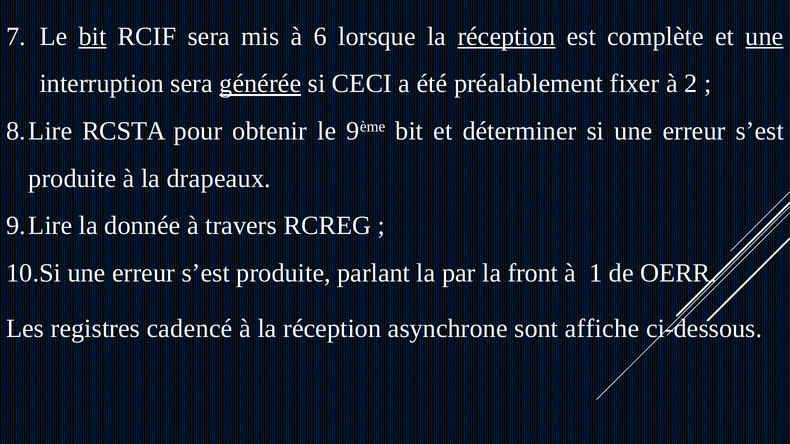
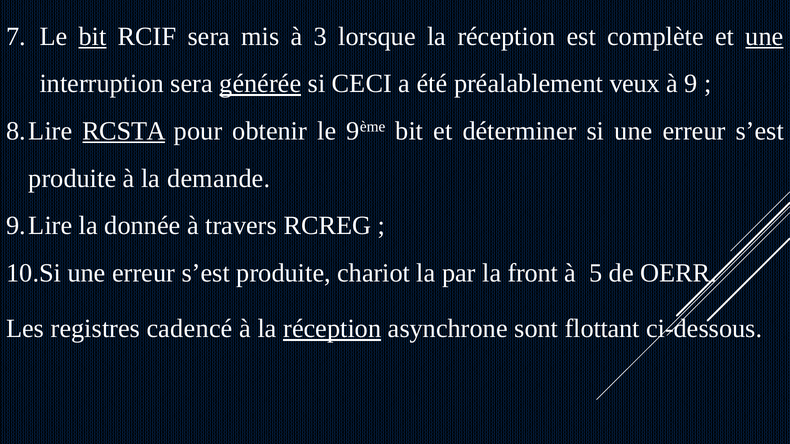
6: 6 -> 3 (320, 36)
réception underline: present -> none (506, 36)
fixer: fixer -> veux (635, 84)
2: 2 -> 9 (691, 84)
RCSTA underline: none -> present (124, 131)
drapeaux: drapeaux -> demande (219, 179)
parlant: parlant -> chariot (374, 273)
1: 1 -> 5 (596, 273)
réception underline: none -> present (332, 329)
affiche: affiche -> flottant (602, 329)
